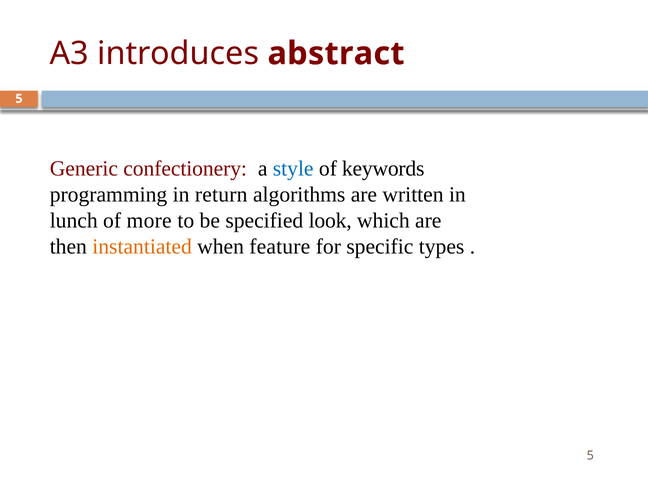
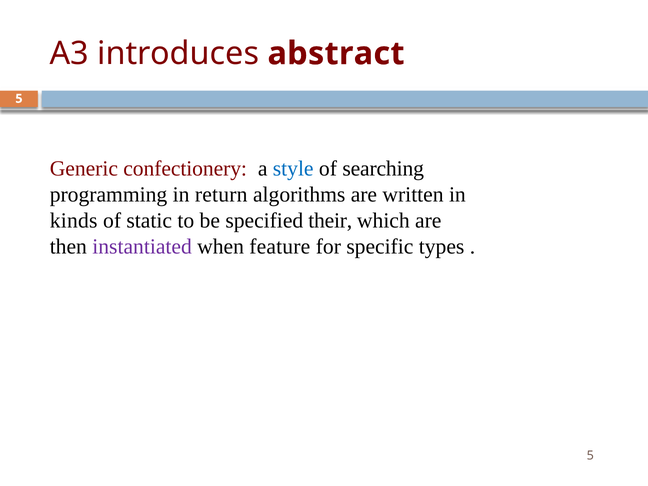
keywords: keywords -> searching (383, 169)
lunch: lunch -> kinds (74, 221)
more: more -> static (149, 221)
look: look -> their (330, 221)
instantiated colour: orange -> purple (142, 247)
